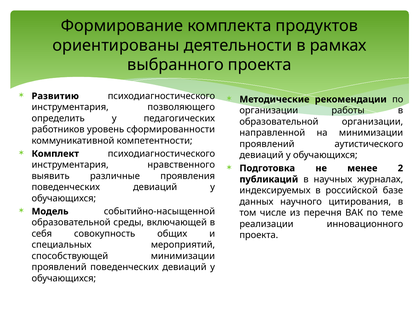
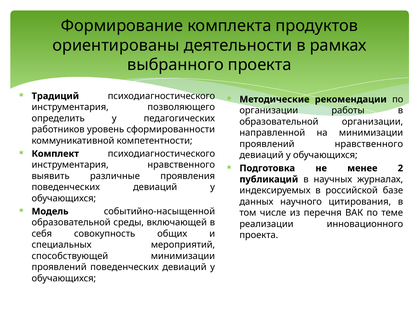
Развитию: Развитию -> Традиций (55, 96)
проявлений аутистического: аутистического -> нравственного (369, 144)
